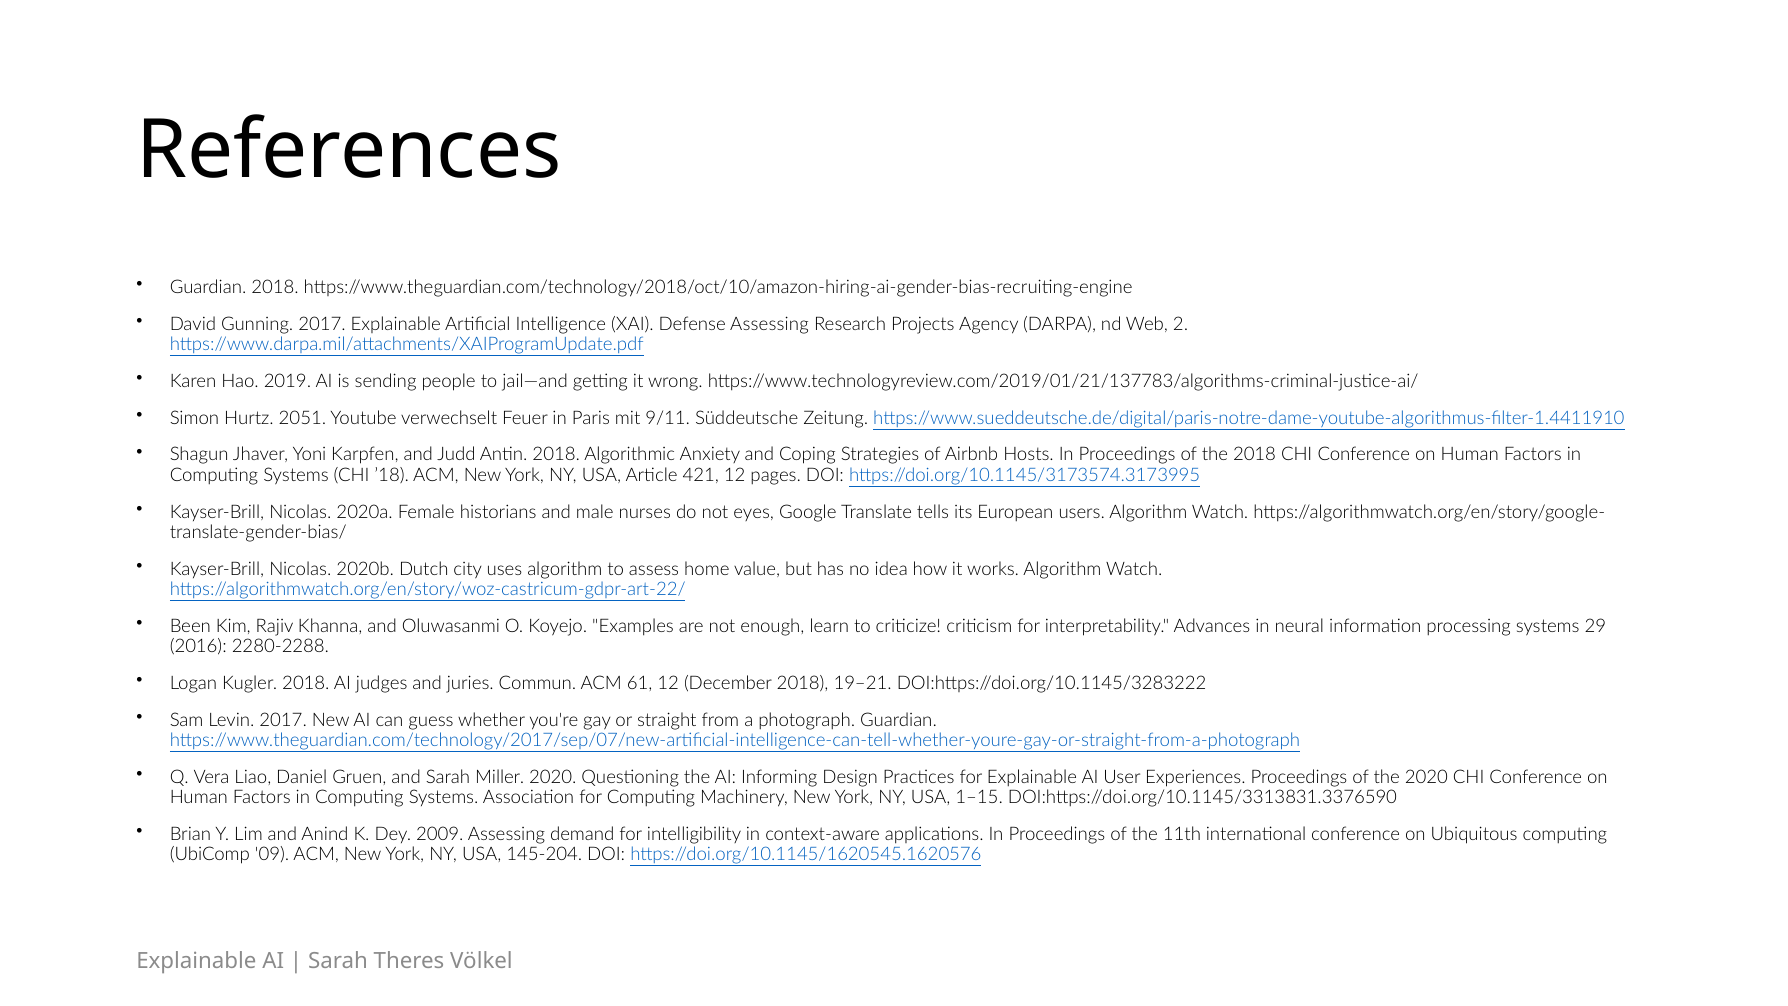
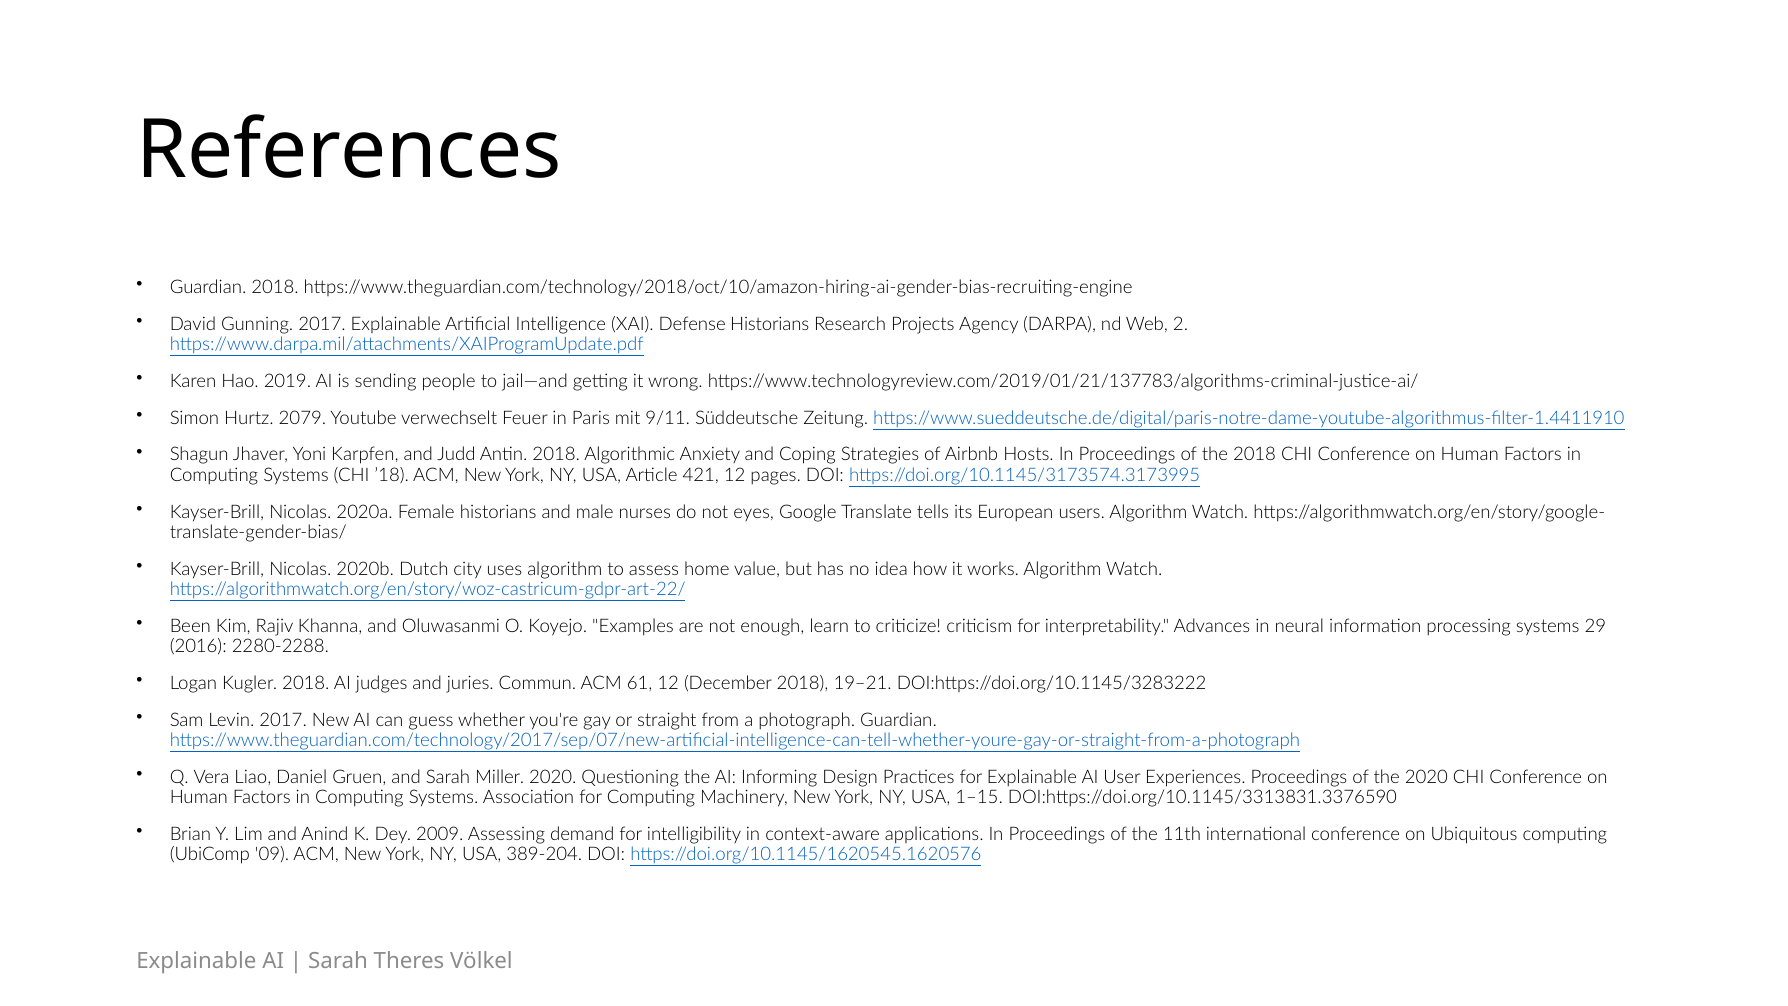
Defense Assessing: Assessing -> Historians (770, 324)
2051: 2051 -> 2079 (302, 418)
145-204: 145-204 -> 389-204 (544, 854)
